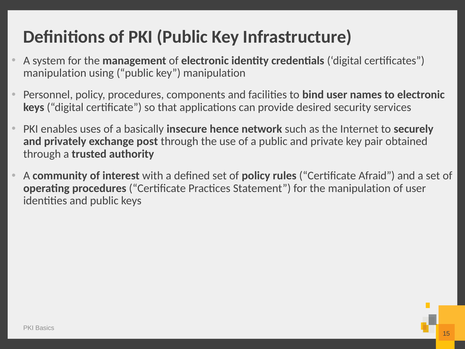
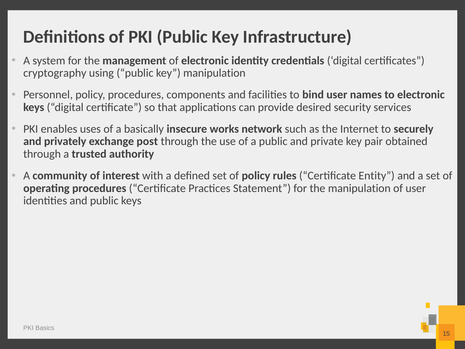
manipulation: manipulation -> cryptography (55, 73)
hence: hence -> works (224, 129)
Afraid: Afraid -> Entity (377, 176)
